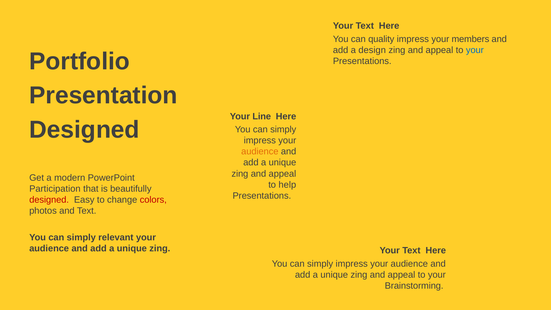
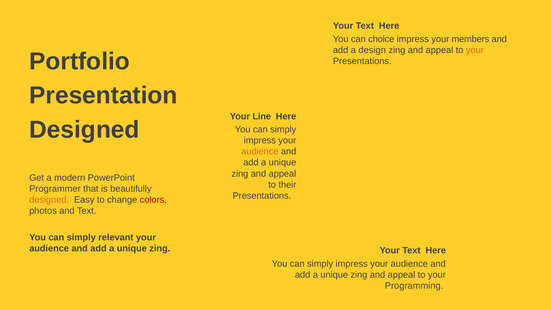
quality: quality -> choice (381, 39)
your colour: blue -> orange (475, 50)
help: help -> their (287, 185)
Participation: Participation -> Programmer (55, 189)
designed colour: red -> orange (49, 200)
Brainstorming: Brainstorming -> Programming (414, 286)
